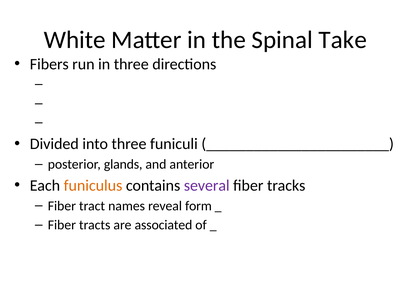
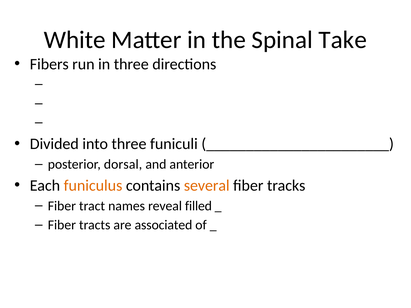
glands: glands -> dorsal (123, 164)
several colour: purple -> orange (207, 186)
form: form -> filled (198, 206)
